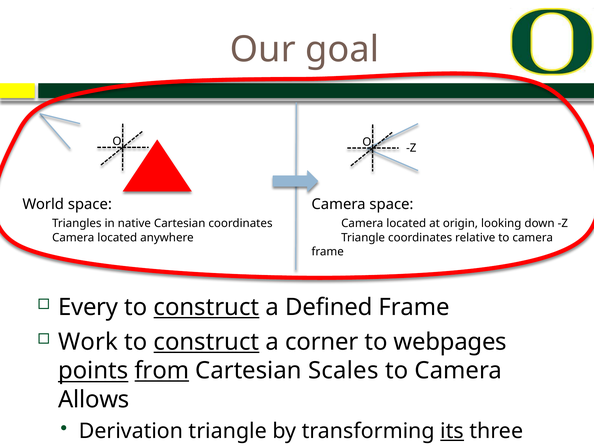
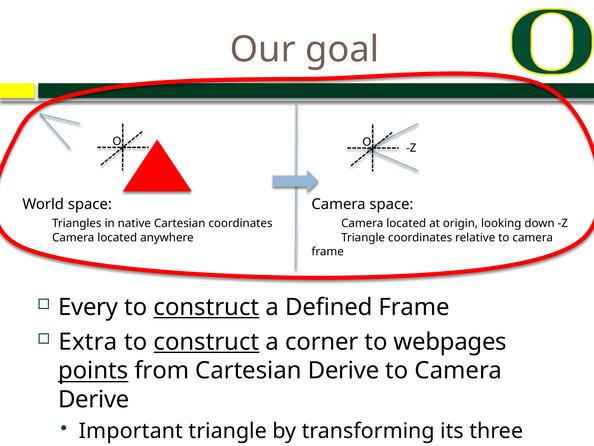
Work: Work -> Extra (88, 342)
from underline: present -> none (162, 370)
Cartesian Scales: Scales -> Derive (344, 370)
Allows: Allows -> Derive (94, 399)
Derivation: Derivation -> Important (131, 431)
its underline: present -> none (452, 431)
